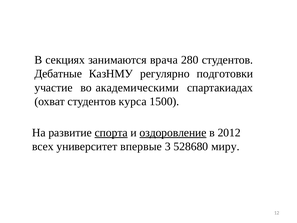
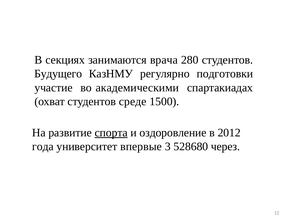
Дебатные: Дебатные -> Будущего (58, 74)
курса: курса -> среде (133, 101)
оздоровление underline: present -> none (173, 132)
всех: всех -> года (43, 146)
миру: миру -> через (225, 146)
